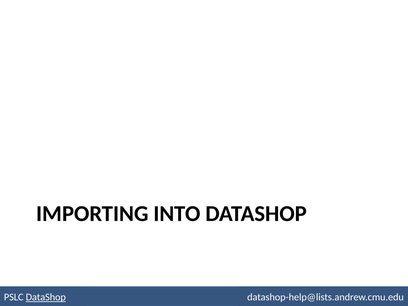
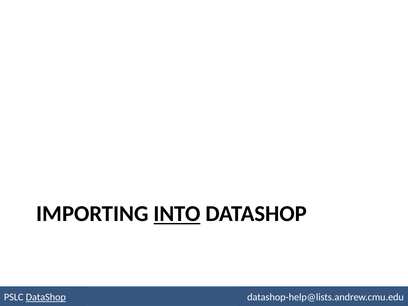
INTO underline: none -> present (177, 214)
